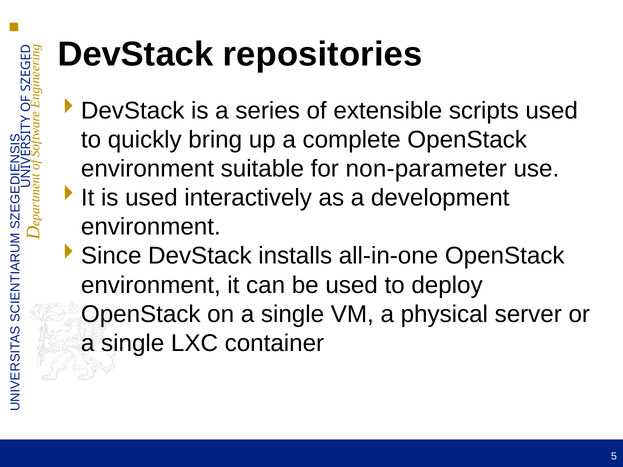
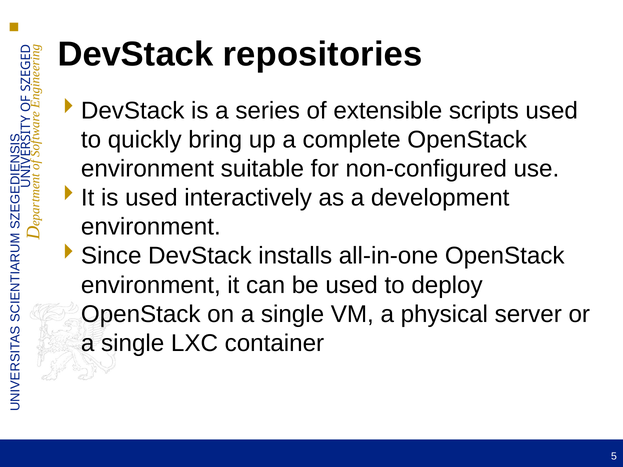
non-parameter: non-parameter -> non-configured (426, 169)
